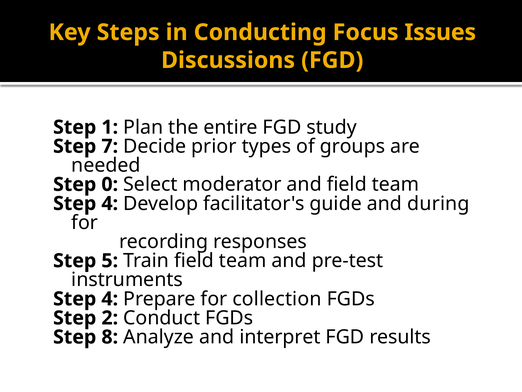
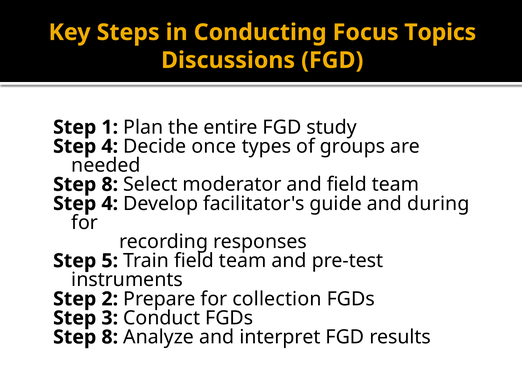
Issues: Issues -> Topics (440, 32)
7: 7 -> 4 (110, 146)
prior: prior -> once (214, 146)
0: 0 -> 8 (110, 184)
4: 4 -> 2 (110, 299)
2: 2 -> 3 (110, 318)
